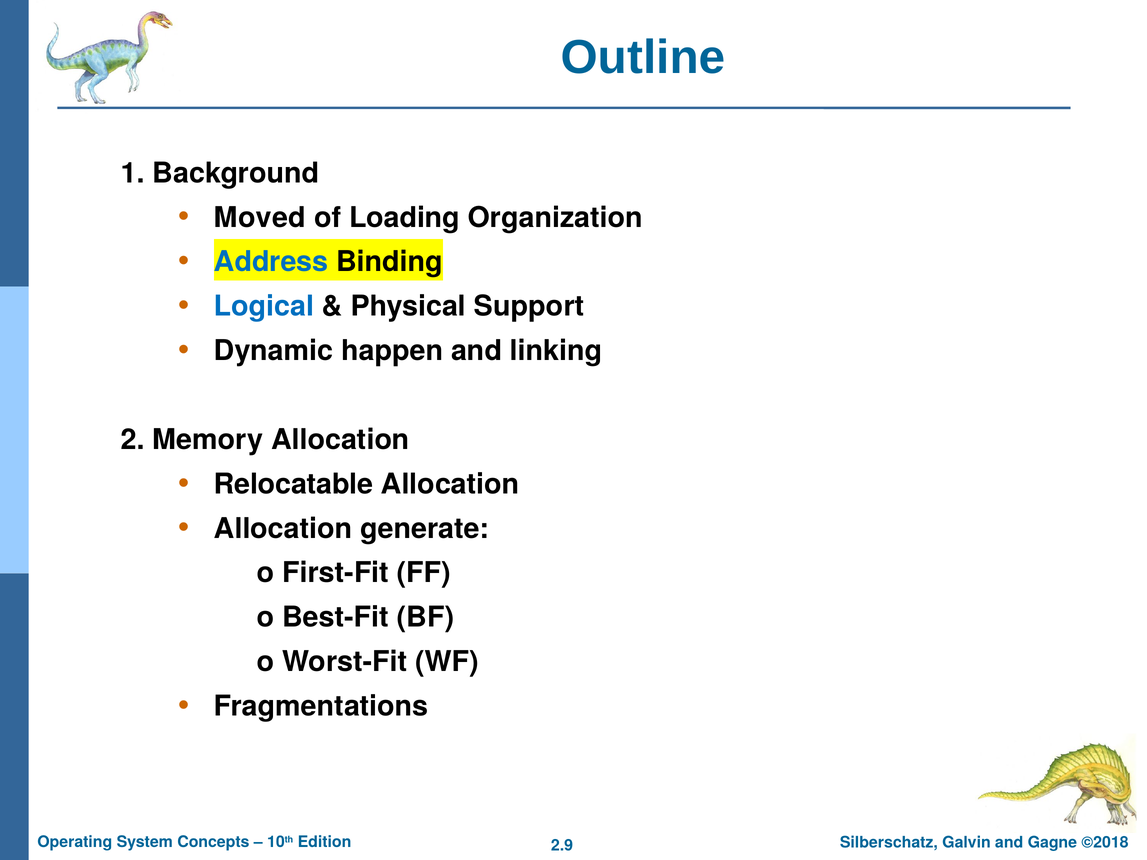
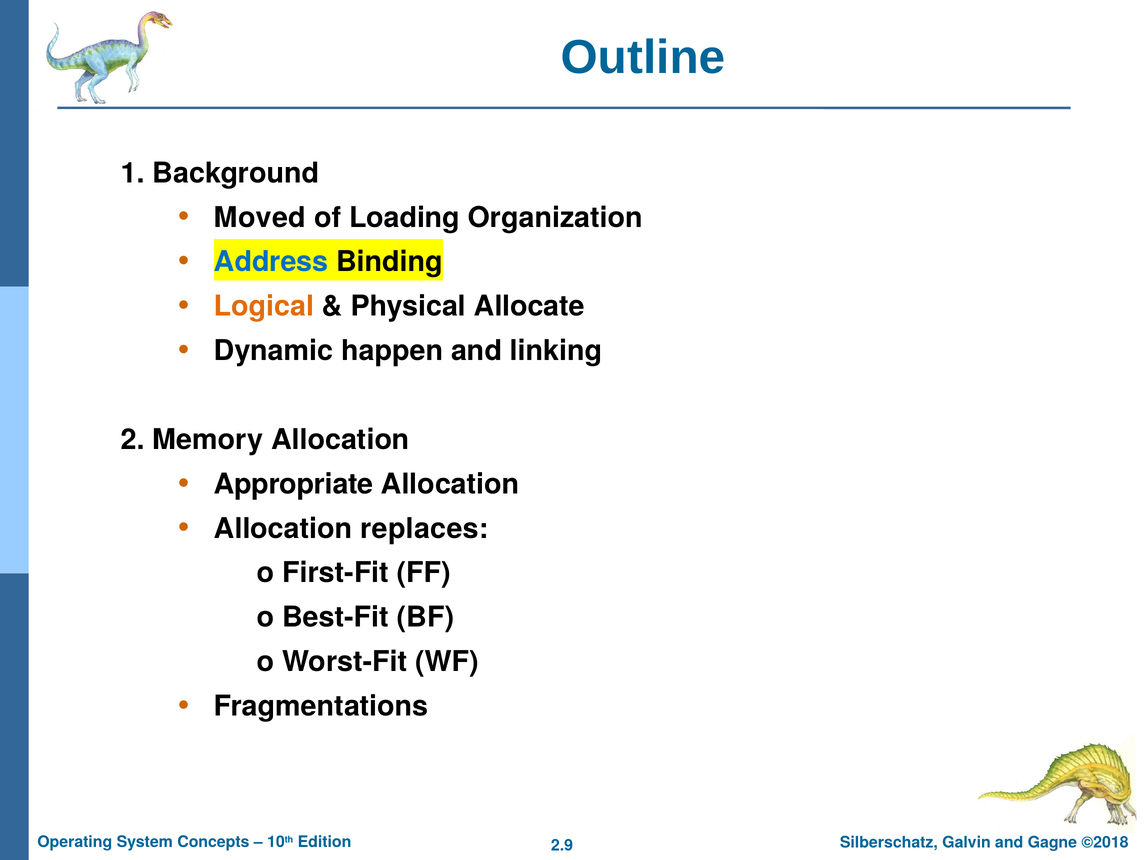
Logical colour: blue -> orange (264, 307)
Support: Support -> Allocate (529, 307)
Relocatable: Relocatable -> Appropriate (294, 484)
generate: generate -> replaces (425, 529)
